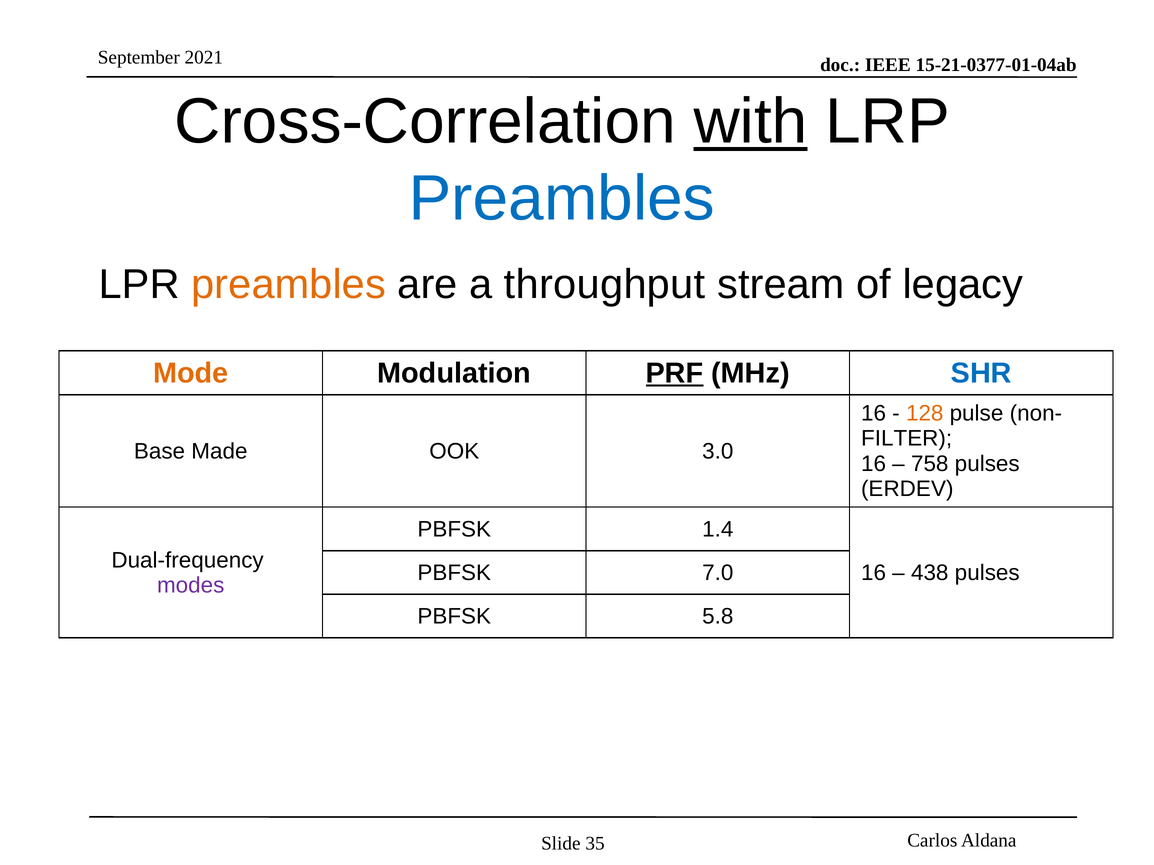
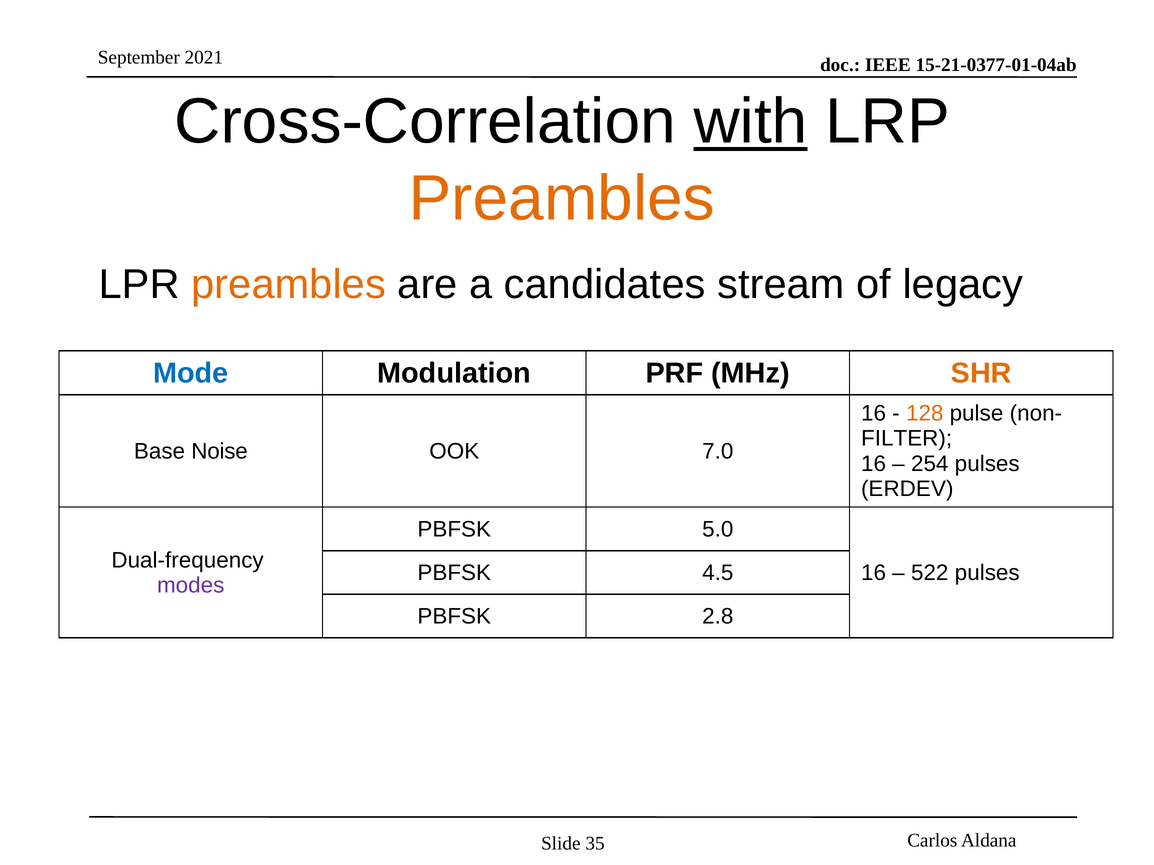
Preambles colour: blue -> orange (562, 199)
throughput: throughput -> candidates (605, 285)
Mode colour: orange -> blue (191, 373)
PRF underline: present -> none (675, 373)
SHR colour: blue -> orange (981, 373)
Made: Made -> Noise (220, 451)
3.0: 3.0 -> 7.0 (718, 451)
758: 758 -> 254 (930, 464)
1.4: 1.4 -> 5.0 (718, 529)
7.0: 7.0 -> 4.5 (718, 573)
438: 438 -> 522 (930, 573)
5.8: 5.8 -> 2.8 (718, 617)
